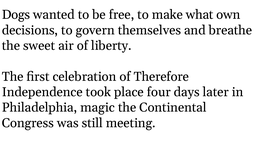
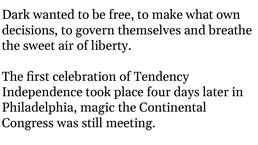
Dogs: Dogs -> Dark (16, 15)
Therefore: Therefore -> Tendency (161, 77)
